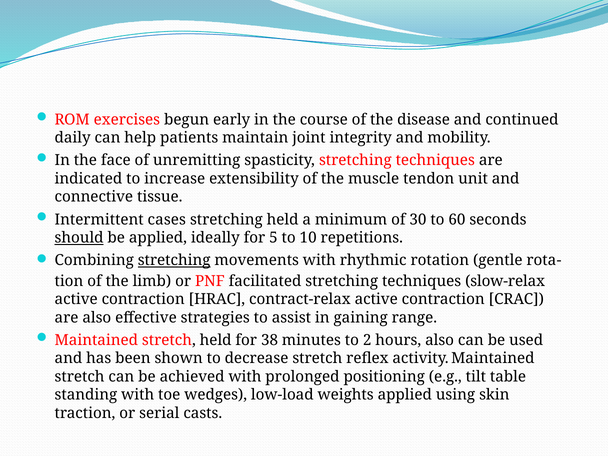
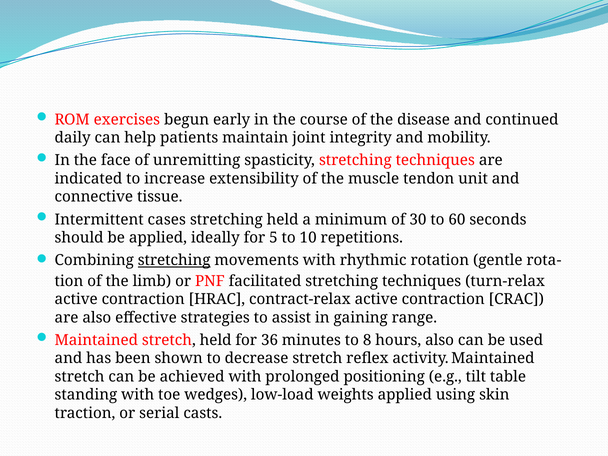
should underline: present -> none (79, 238)
slow-relax: slow-relax -> turn-relax (505, 281)
38: 38 -> 36 (270, 340)
2: 2 -> 8 (367, 340)
